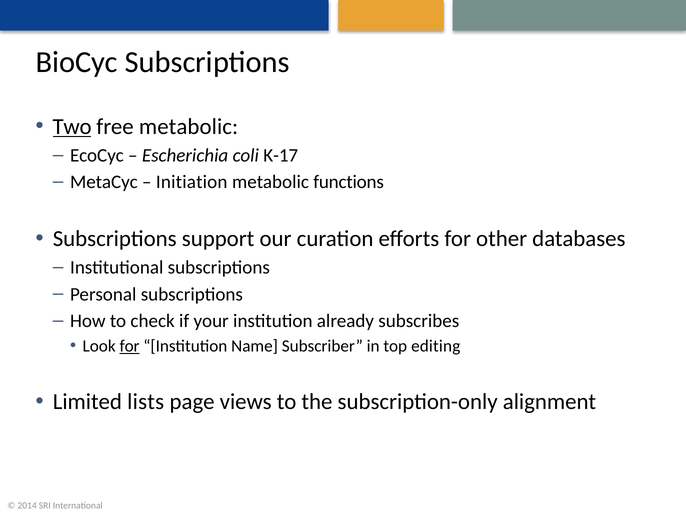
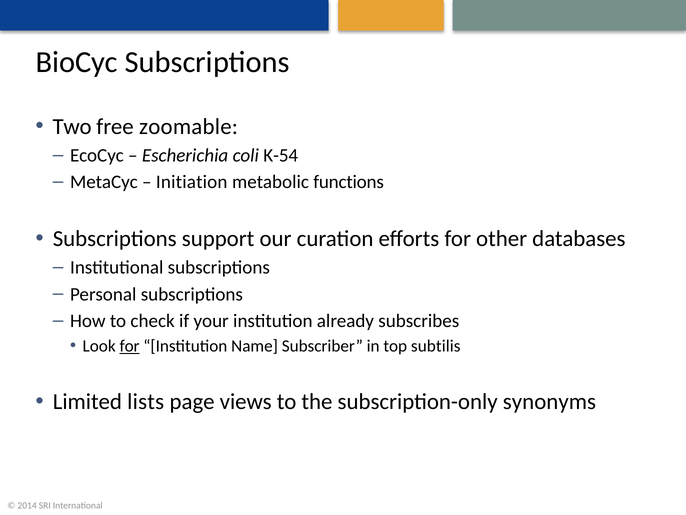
Two underline: present -> none (72, 127)
free metabolic: metabolic -> zoomable (189, 127)
K-17: K-17 -> K-54 (281, 155)
editing: editing -> subtilis (436, 346)
alignment: alignment -> synonyms (549, 401)
